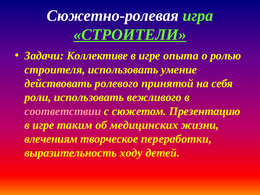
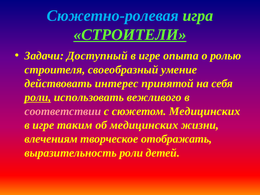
Сюжетно-ролевая colour: white -> light blue (113, 16)
Коллективе: Коллективе -> Доступный (97, 56)
строителя использовать: использовать -> своеобразный (123, 70)
ролевого: ролевого -> интерес (117, 84)
роли underline: none -> present (38, 97)
сюжетом Презентацию: Презентацию -> Медицинских (205, 111)
переработки: переработки -> отображать (176, 139)
выразительность ходу: ходу -> роли (131, 153)
